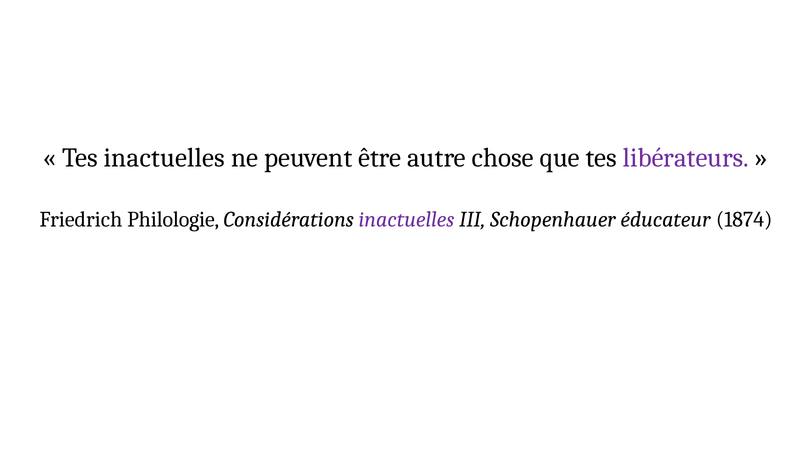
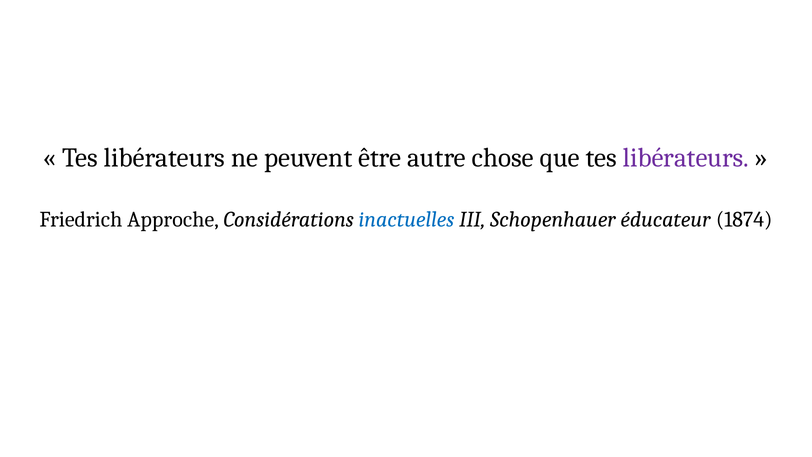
inactuelles: inactuelles -> libérateurs (164, 158)
Philologie: Philologie -> Approche (173, 219)
inactuelles colour: purple -> blue (406, 219)
